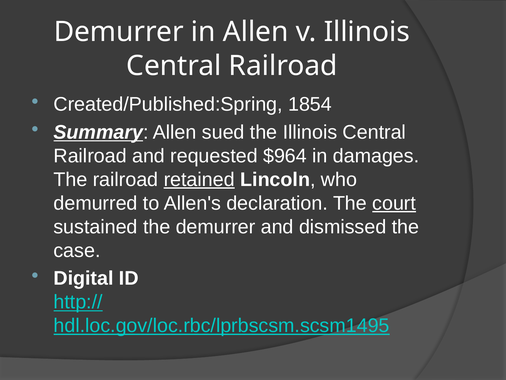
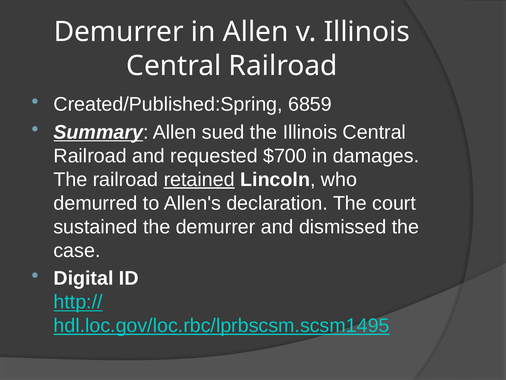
1854: 1854 -> 6859 (310, 104)
$964: $964 -> $700 (285, 156)
court underline: present -> none (394, 203)
